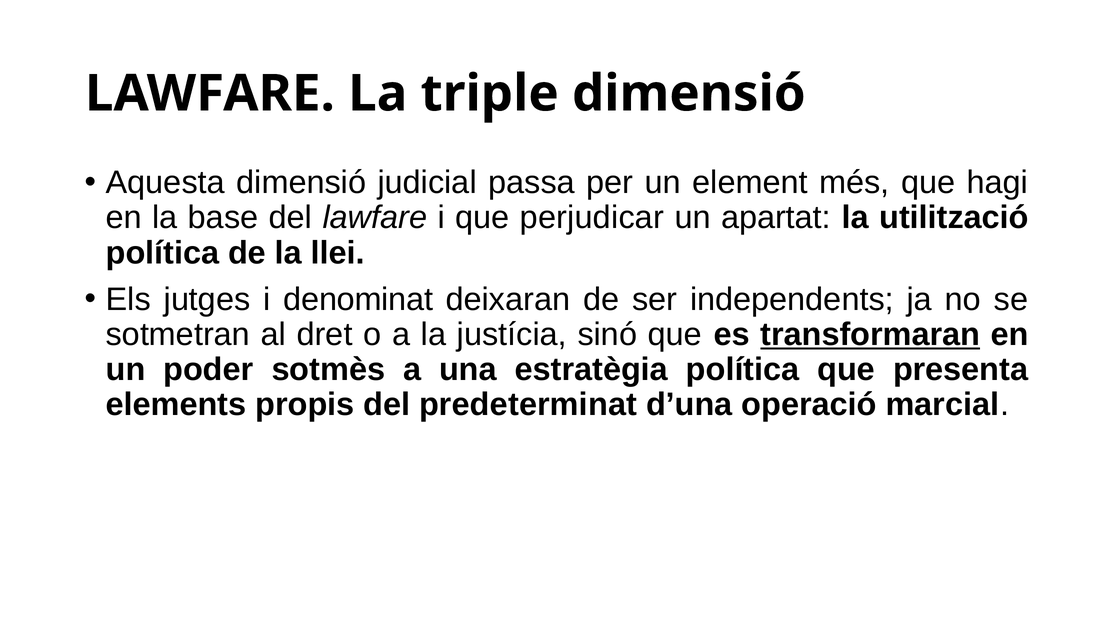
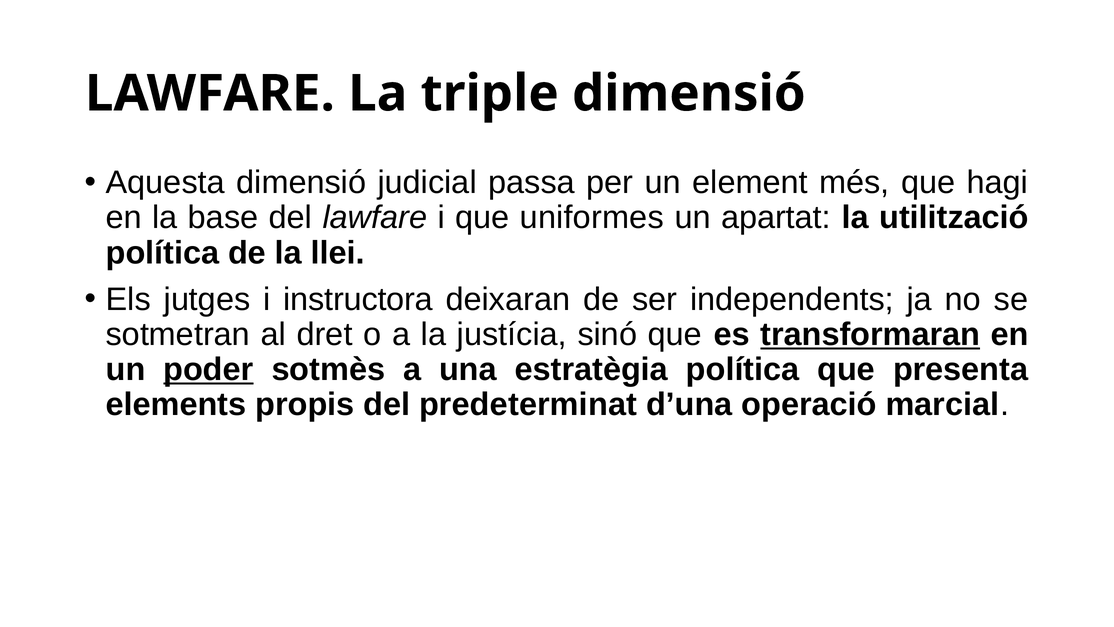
perjudicar: perjudicar -> uniformes (592, 218)
denominat: denominat -> instructora (358, 299)
poder underline: none -> present (208, 369)
